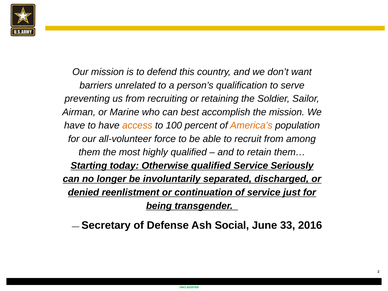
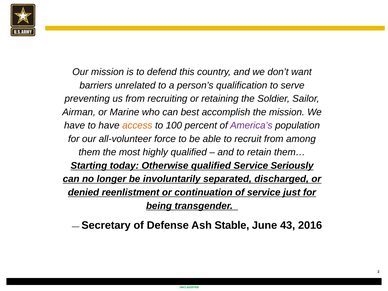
America’s colour: orange -> purple (251, 126)
Social: Social -> Stable (232, 225)
33: 33 -> 43 (288, 225)
